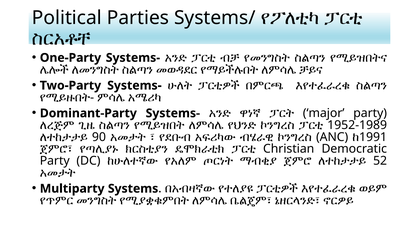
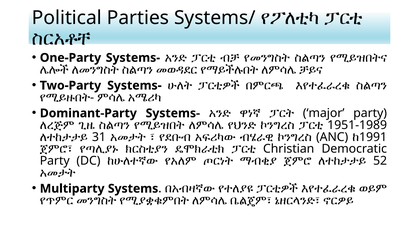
1952-1989: 1952-1989 -> 1951-1989 (357, 125)
90: 90 -> 31 (99, 137)
